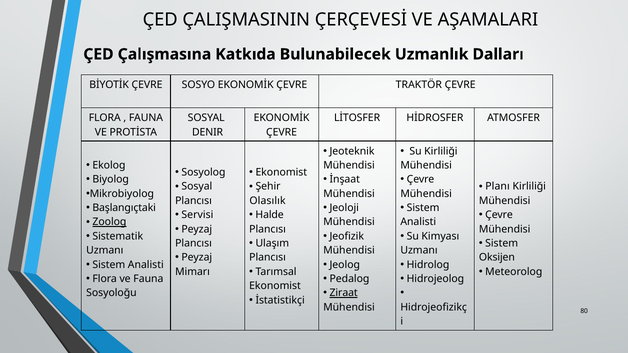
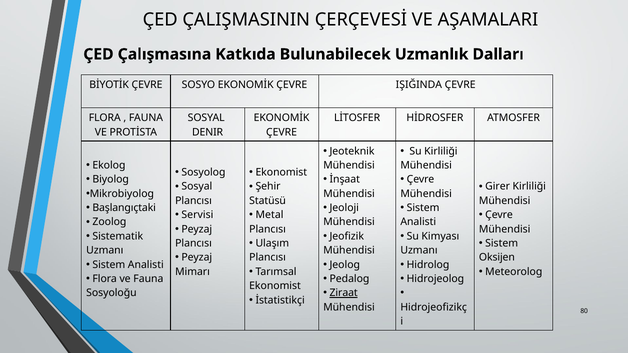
TRAKTÖR: TRAKTÖR -> IŞIĞINDA (419, 85)
Planı: Planı -> Girer (498, 187)
Olasılık: Olasılık -> Statüsü (268, 201)
Halde: Halde -> Metal (270, 215)
Zoolog underline: present -> none (109, 222)
